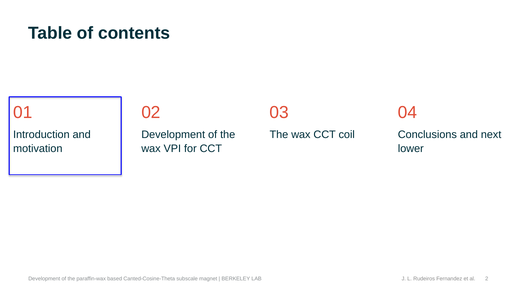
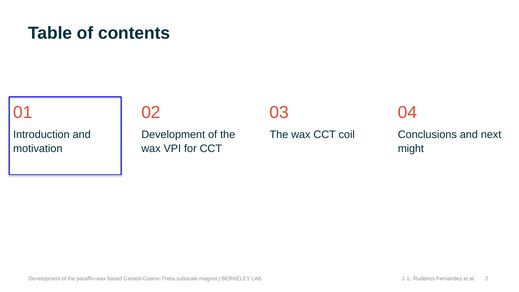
lower: lower -> might (411, 149)
